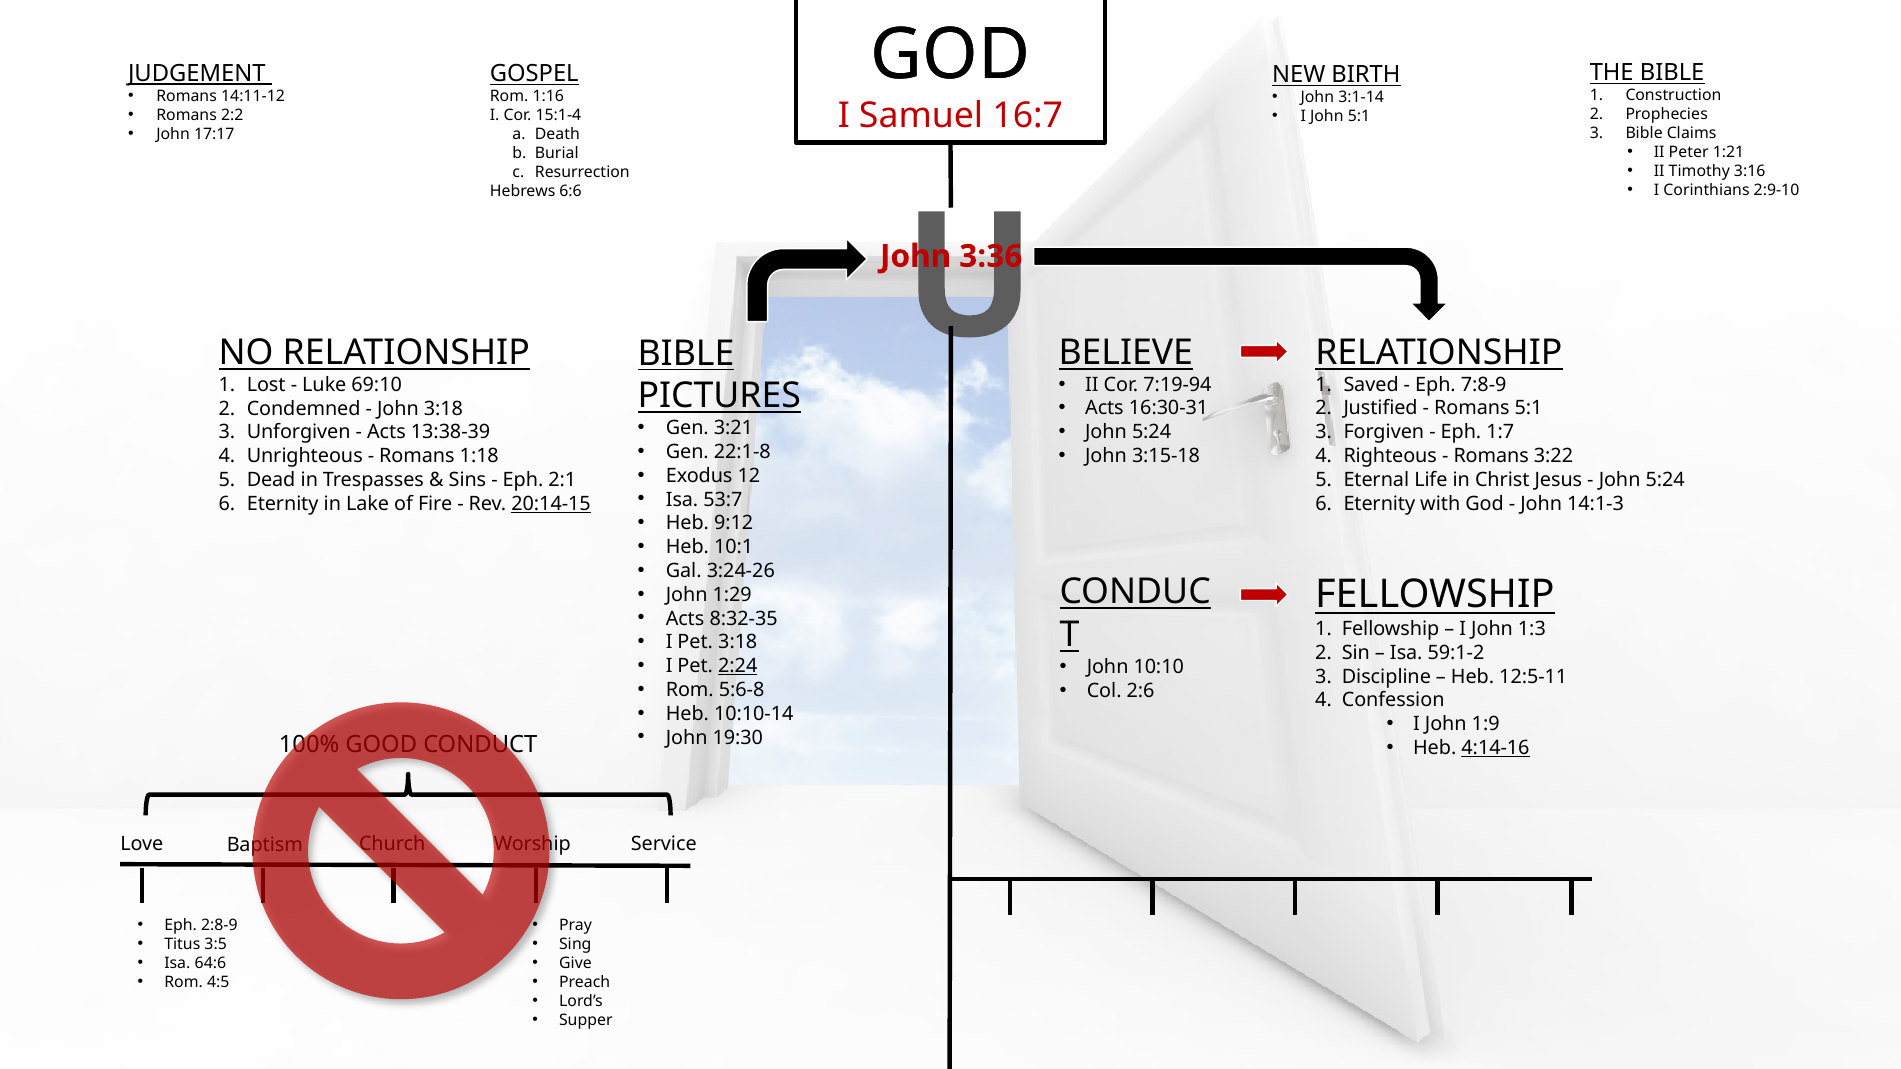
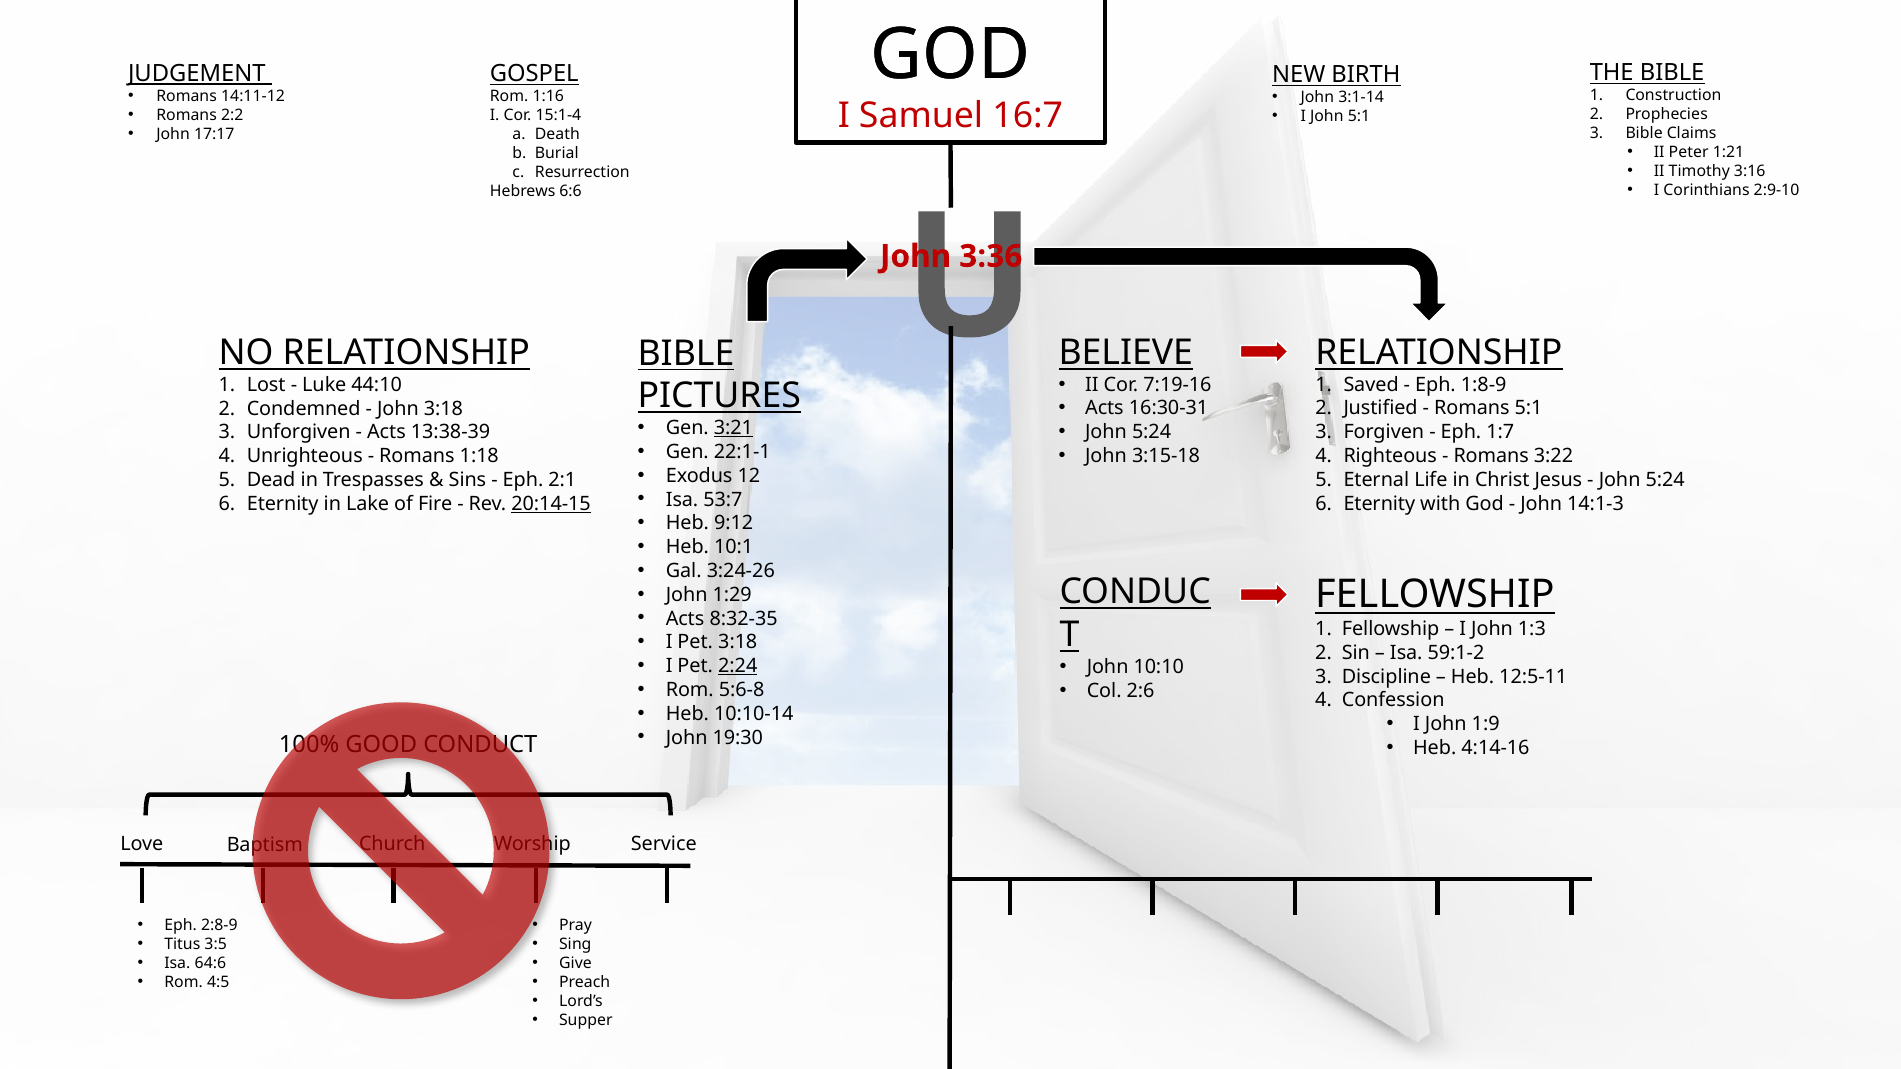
7:19-94: 7:19-94 -> 7:19-16 (1178, 385)
7:8-9: 7:8-9 -> 1:8-9 (1484, 385)
69:10: 69:10 -> 44:10 (377, 385)
3:21 underline: none -> present (733, 428)
22:1-8: 22:1-8 -> 22:1-1 (742, 452)
4:14-16 underline: present -> none (1496, 748)
